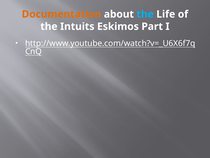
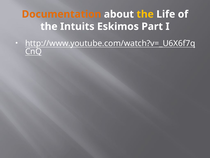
the colour: light blue -> yellow (145, 14)
